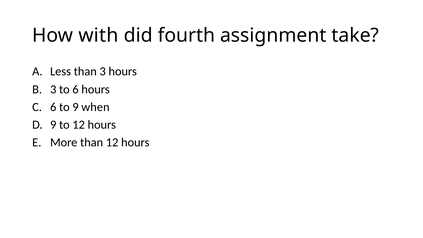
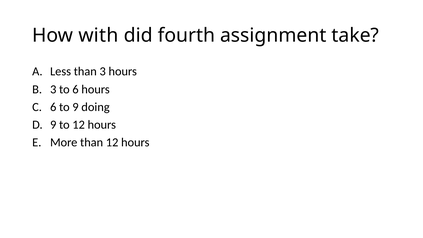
when: when -> doing (96, 107)
